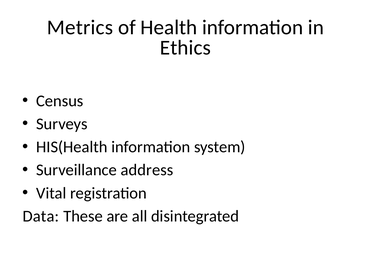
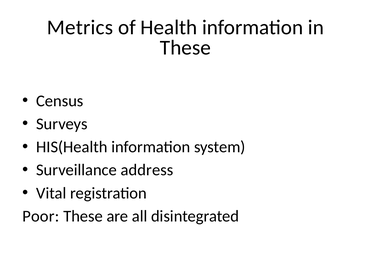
Ethics: Ethics -> These (185, 48)
Data: Data -> Poor (41, 216)
